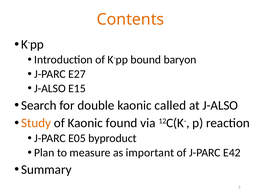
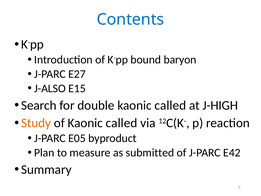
Contents colour: orange -> blue (130, 19)
at J-ALSO: J-ALSO -> J-HIGH (220, 105)
of Kaonic found: found -> called (122, 123)
important: important -> submitted (150, 152)
